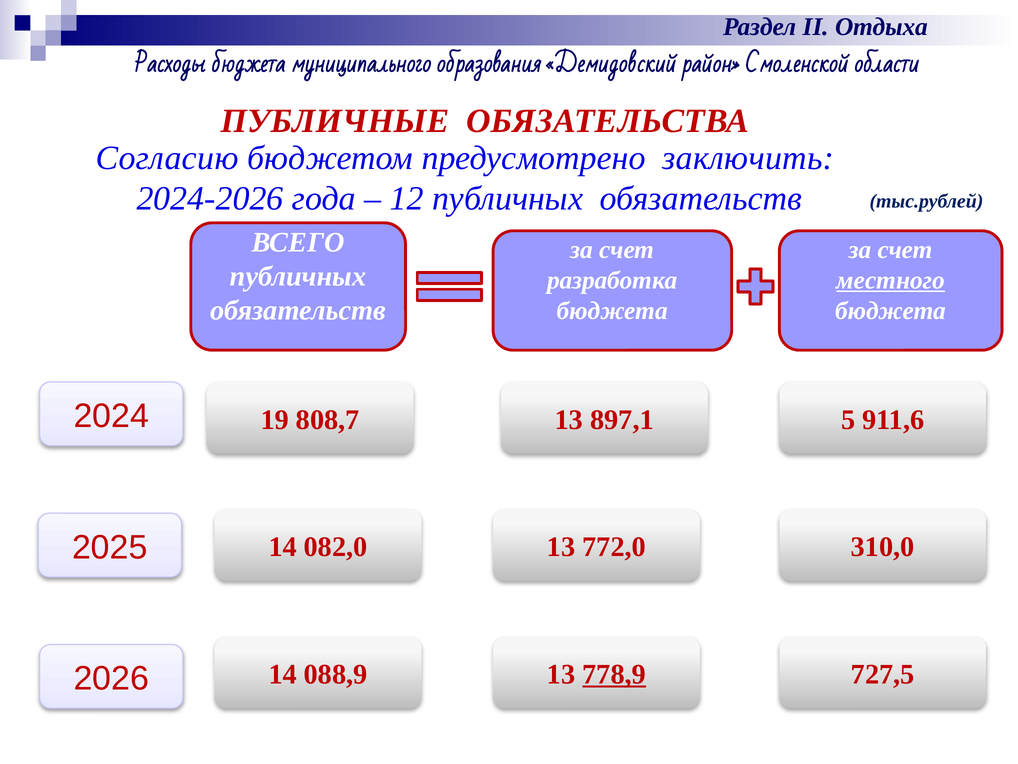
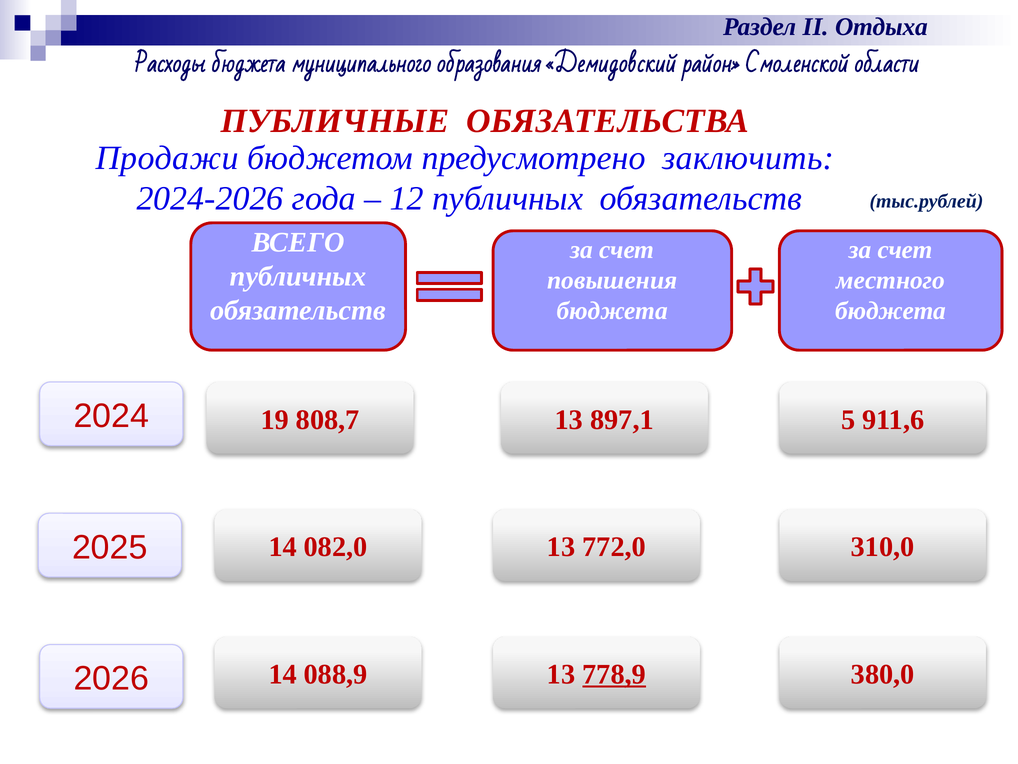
Согласию: Согласию -> Продажи (167, 158)
разработка: разработка -> повышения (612, 280)
местного underline: present -> none (891, 280)
727,5: 727,5 -> 380,0 (883, 674)
